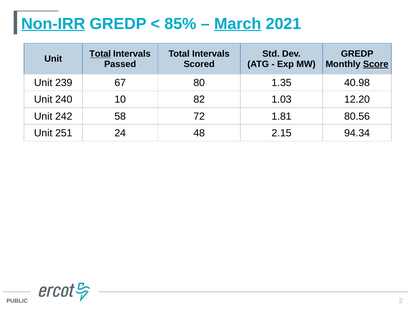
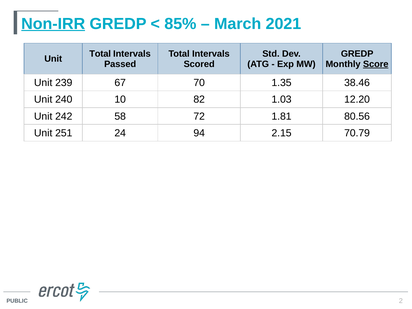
March underline: present -> none (238, 24)
Total underline: present -> none (100, 54)
80: 80 -> 70 (199, 83)
40.98: 40.98 -> 38.46 (357, 83)
48: 48 -> 94 (199, 133)
94.34: 94.34 -> 70.79 (357, 133)
